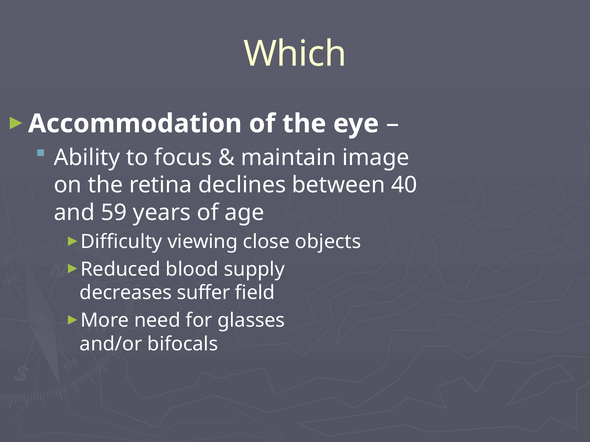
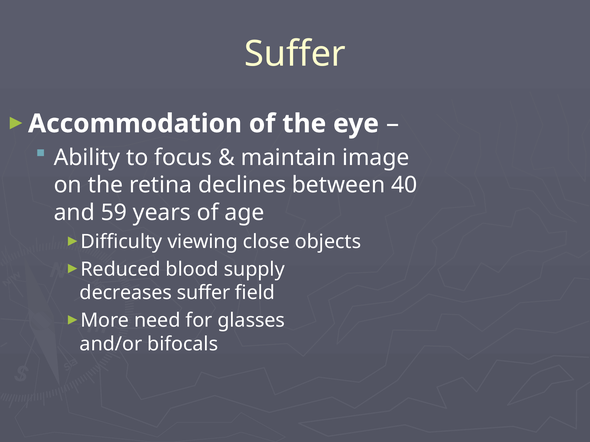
Which: Which -> Suffer (295, 54)
